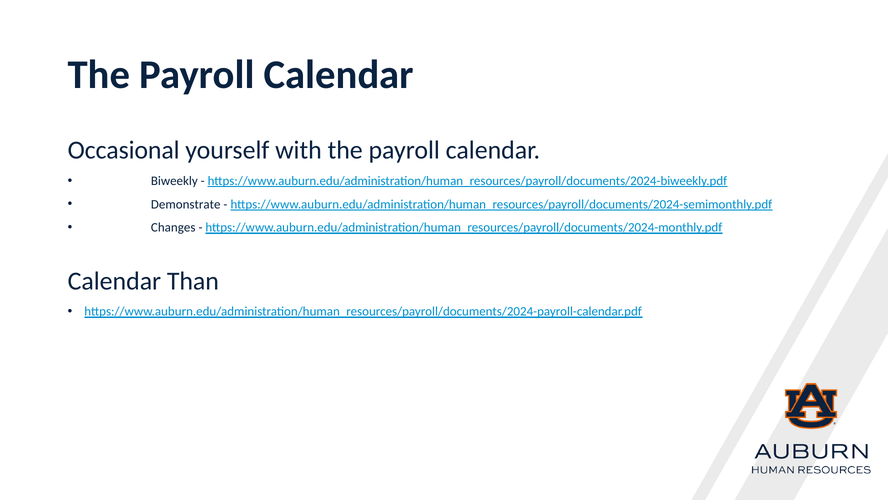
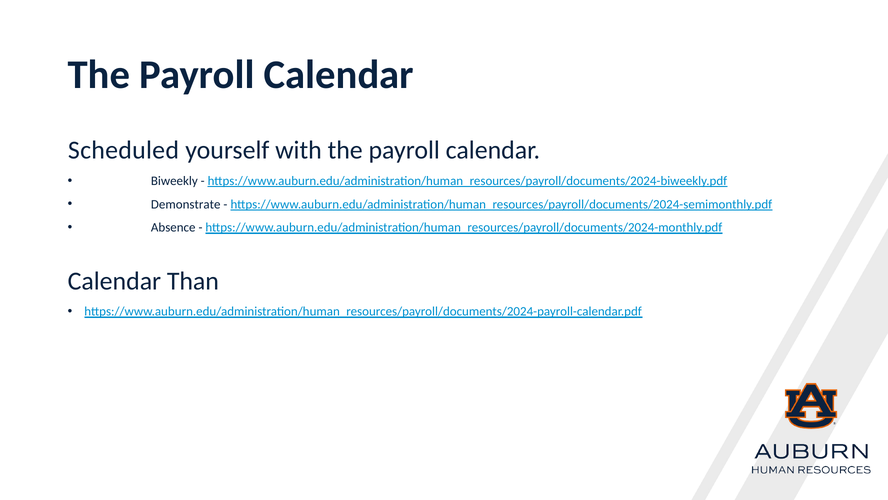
Occasional: Occasional -> Scheduled (123, 150)
Changes: Changes -> Absence (173, 227)
